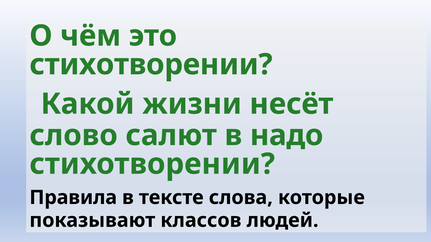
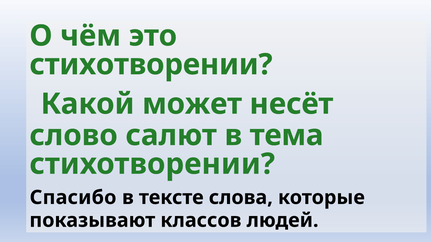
жизни: жизни -> может (192, 104)
надо: надо -> тема (287, 136)
Правила: Правила -> Спасибо (73, 198)
